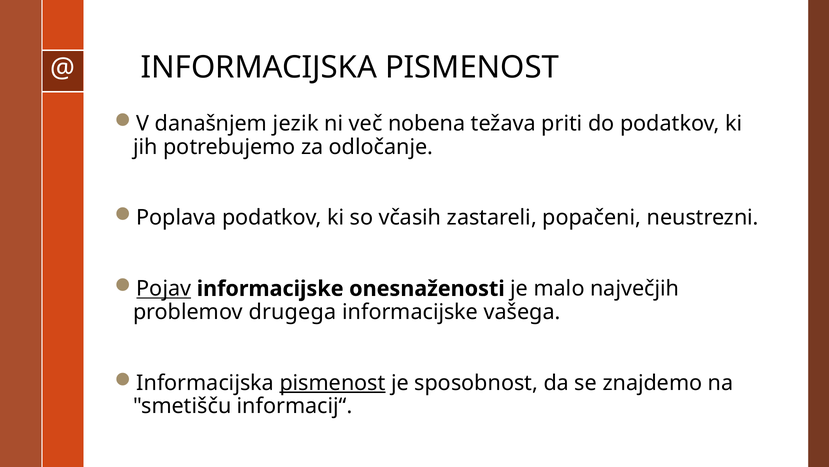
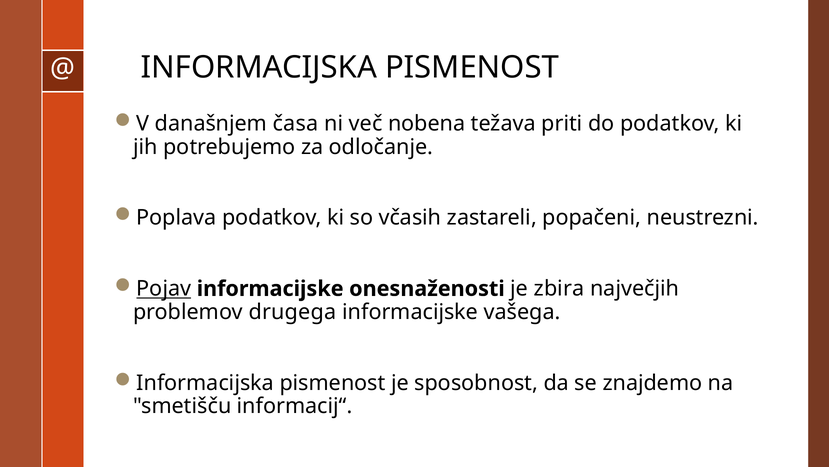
jezik: jezik -> časa (296, 123)
malo: malo -> zbira (559, 288)
pismenost underline: present -> none (333, 383)
